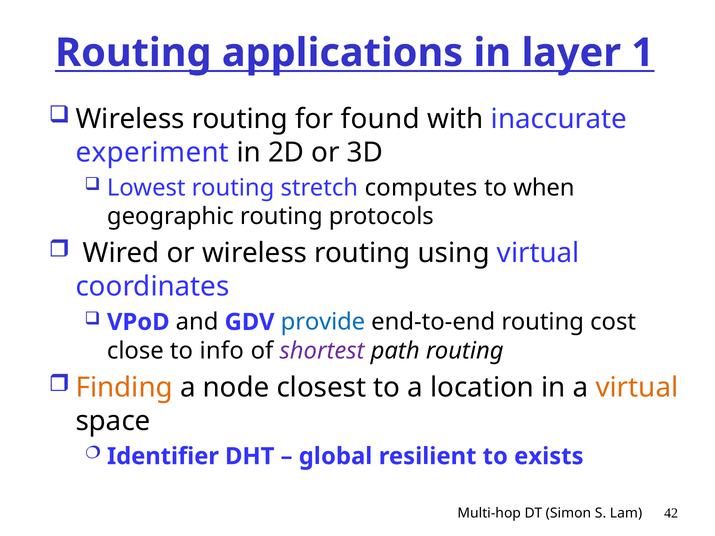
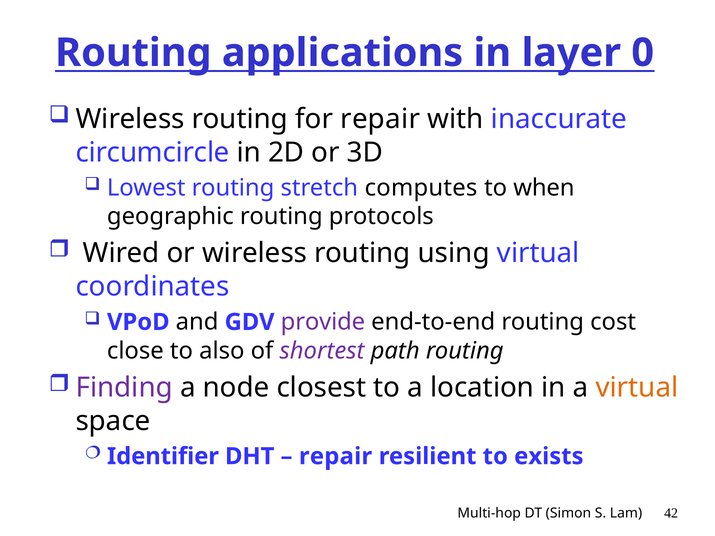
1: 1 -> 0 (643, 53)
for found: found -> repair (380, 119)
experiment: experiment -> circumcircle (153, 152)
provide colour: blue -> purple (323, 322)
info: info -> also (222, 351)
Finding colour: orange -> purple (124, 388)
global: global -> repair (336, 457)
